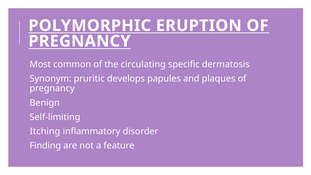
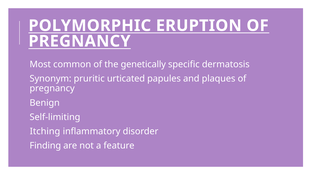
circulating: circulating -> genetically (143, 64)
develops: develops -> urticated (126, 79)
